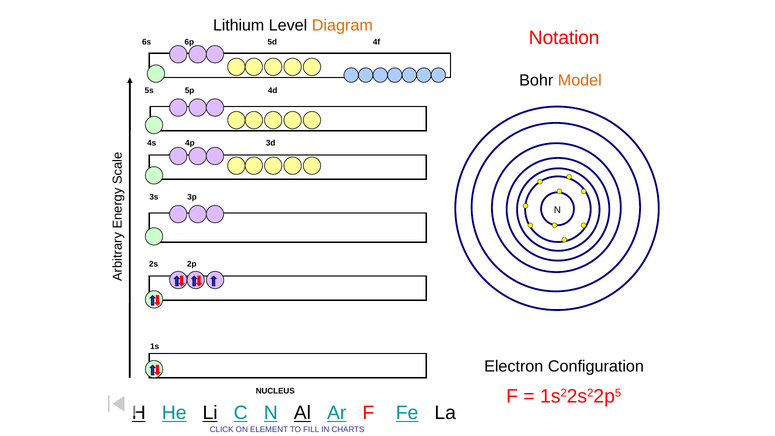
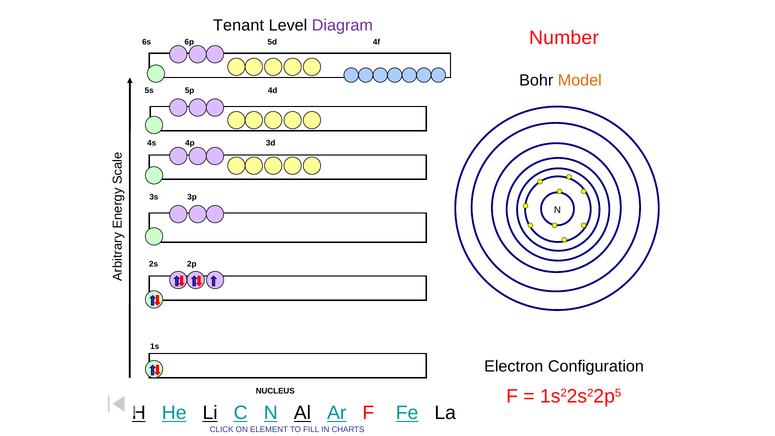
Lithium: Lithium -> Tenant (239, 25)
Diagram colour: orange -> purple (342, 25)
Notation: Notation -> Number (564, 38)
